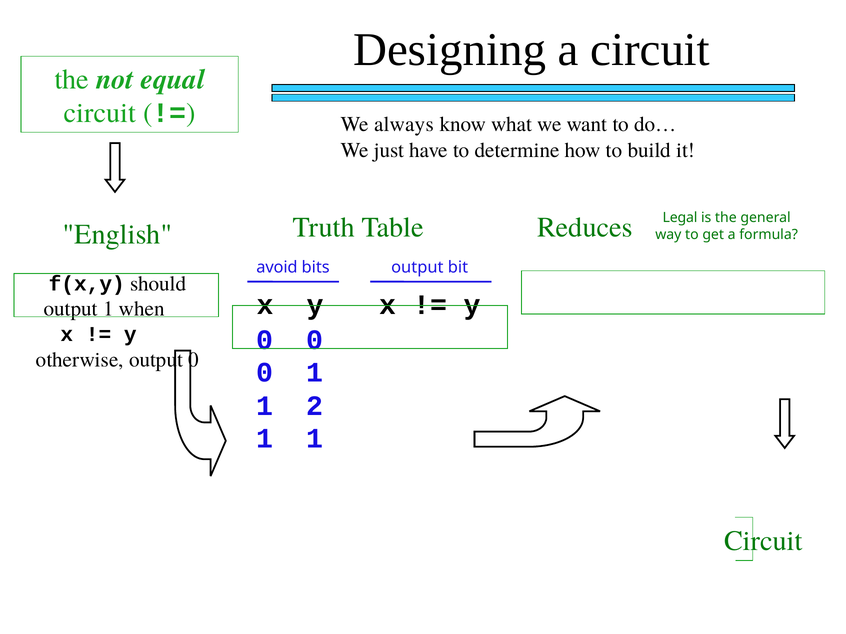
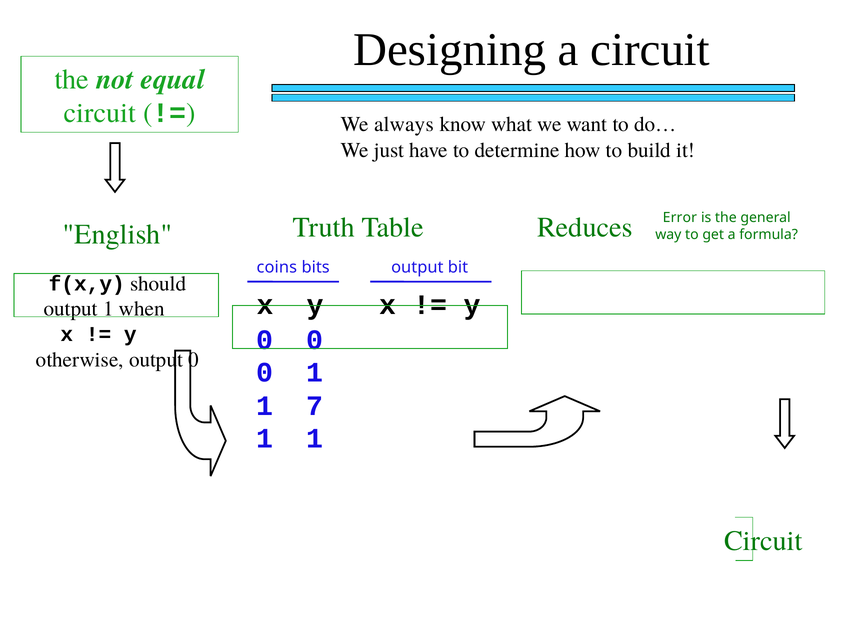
Legal: Legal -> Error (680, 218)
avoid: avoid -> coins (277, 268)
2: 2 -> 7 (315, 406)
